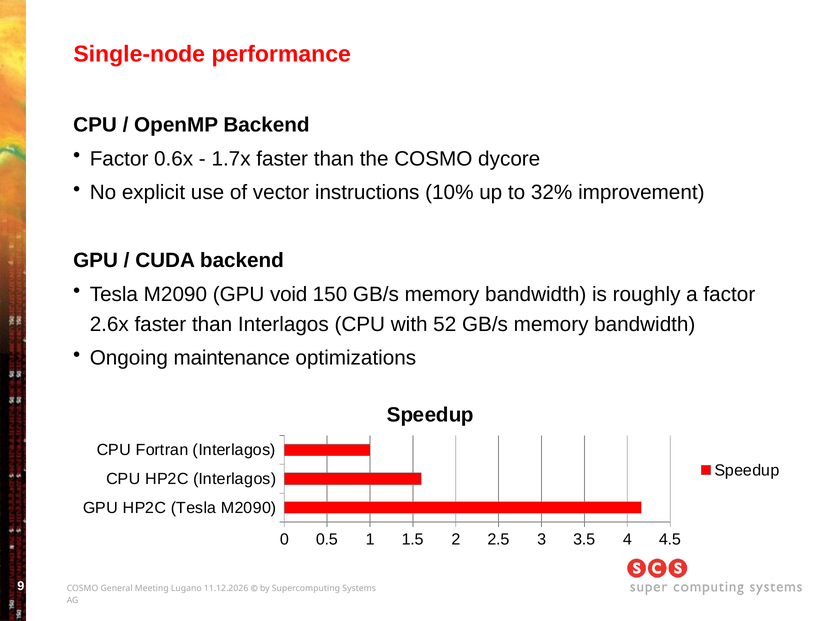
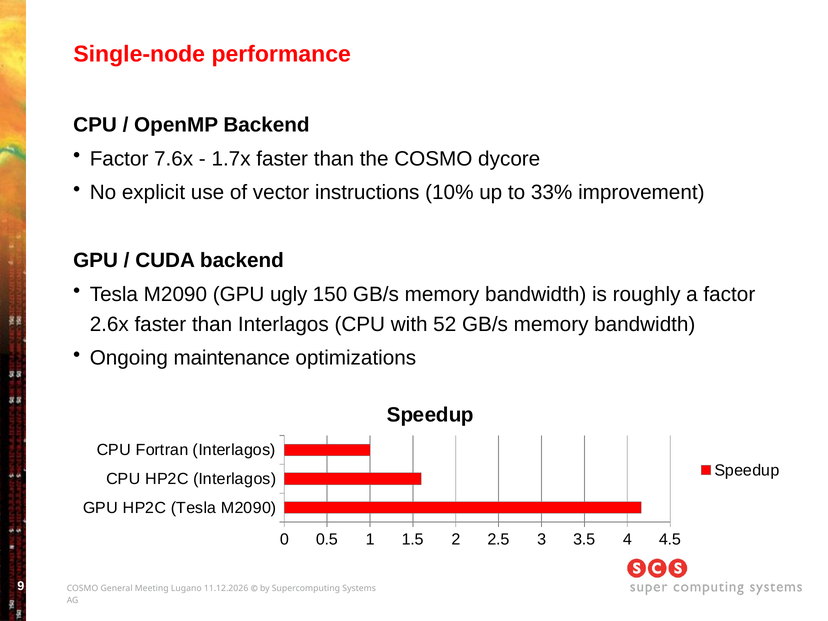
0.6x: 0.6x -> 7.6x (174, 159)
32%: 32% -> 33% (552, 193)
void: void -> ugly (289, 294)
